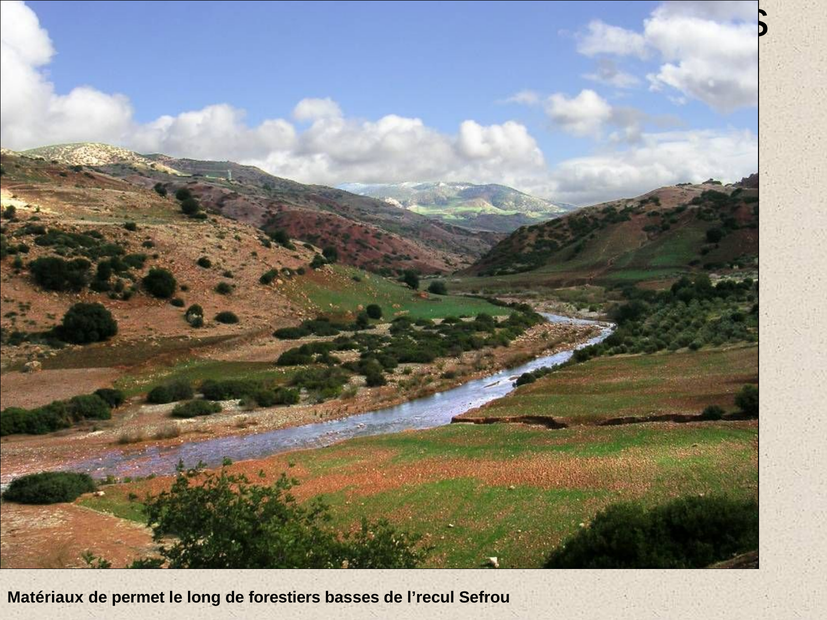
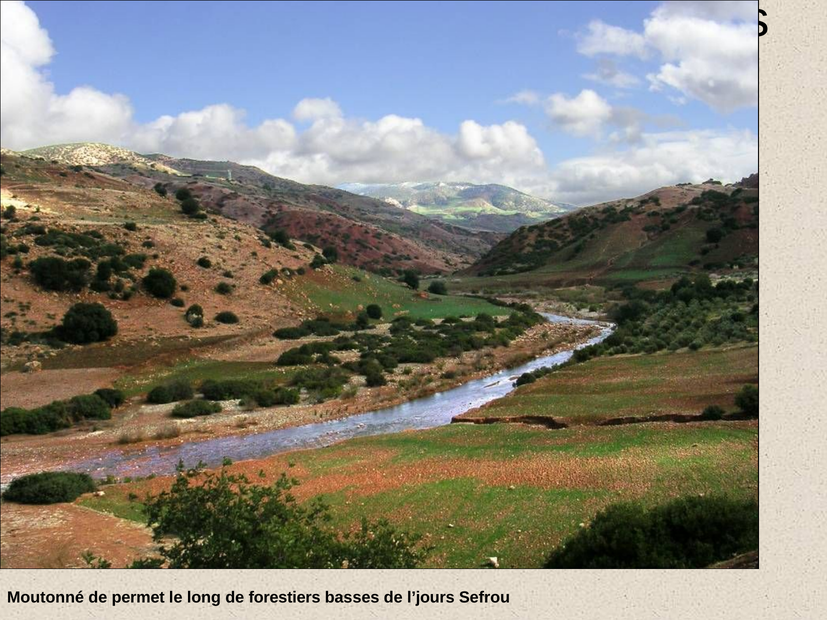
Matériaux: Matériaux -> Moutonné (46, 598)
l’recul: l’recul -> l’jours (431, 598)
